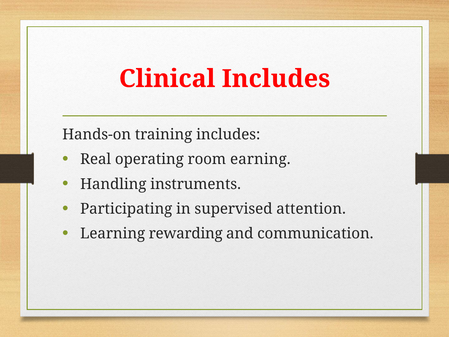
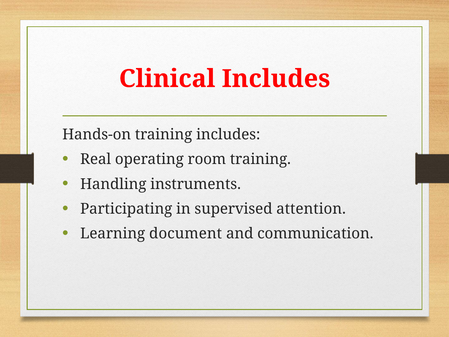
room earning: earning -> training (260, 159)
rewarding: rewarding -> document (186, 233)
